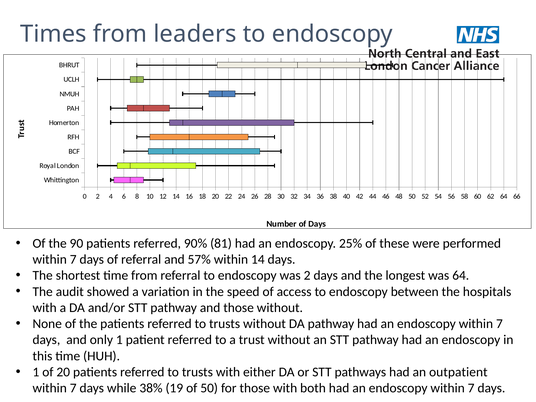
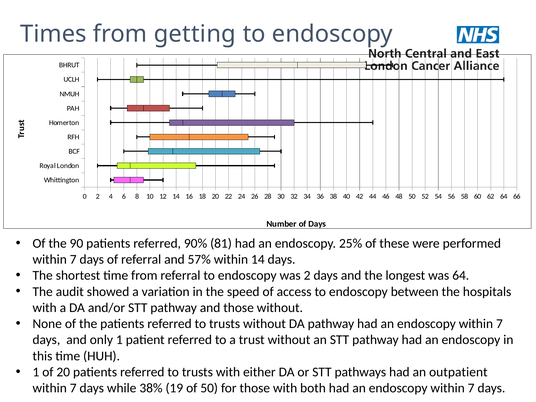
leaders: leaders -> getting (195, 34)
